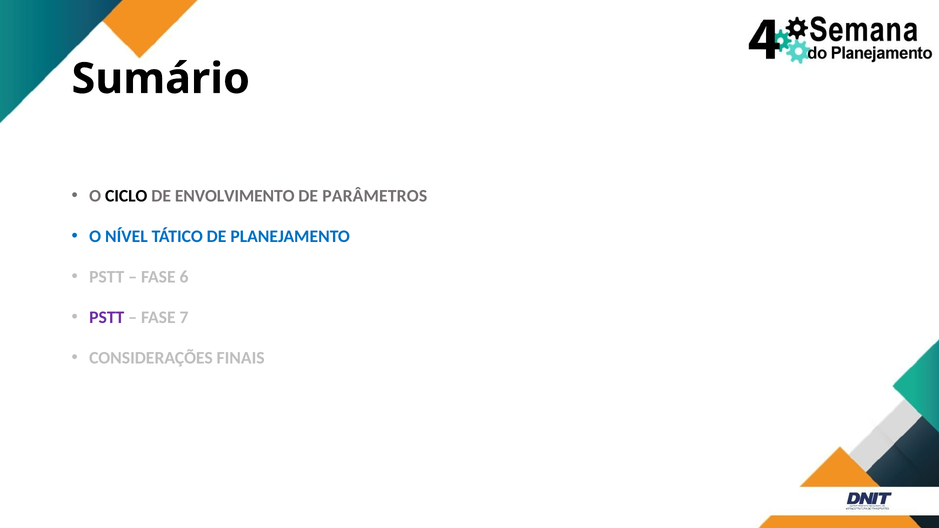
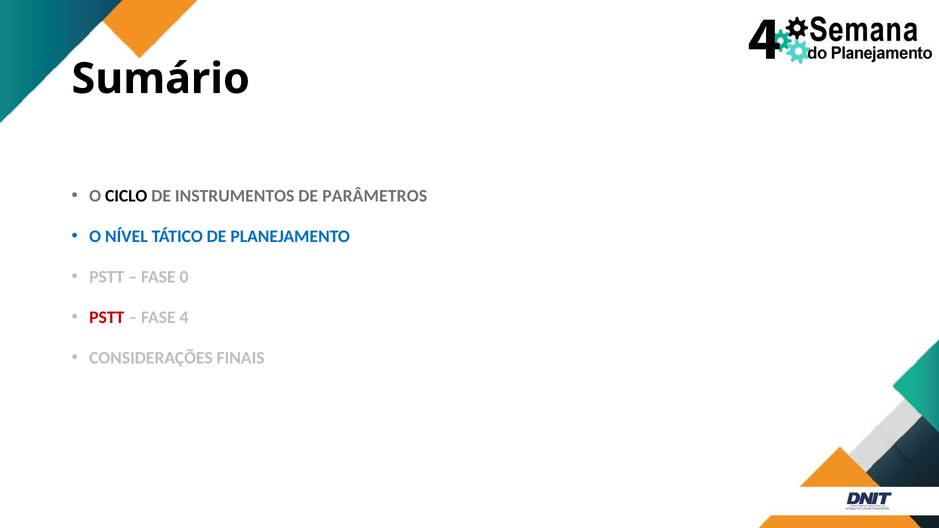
ENVOLVIMENTO: ENVOLVIMENTO -> INSTRUMENTOS (235, 196)
6: 6 -> 0 (184, 277)
PSTT colour: purple -> red (107, 317)
7: 7 -> 4 (184, 317)
